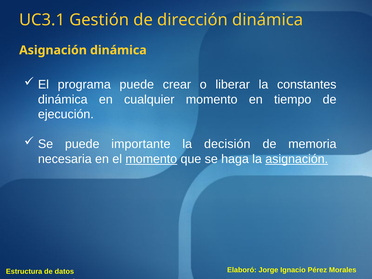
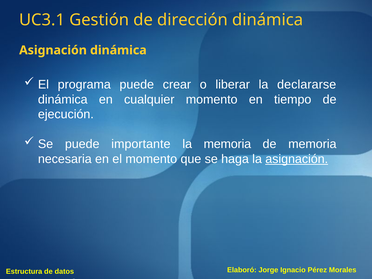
constantes: constantes -> declararse (307, 85)
la decisión: decisión -> memoria (227, 144)
momento underline: present -> none (151, 159)
